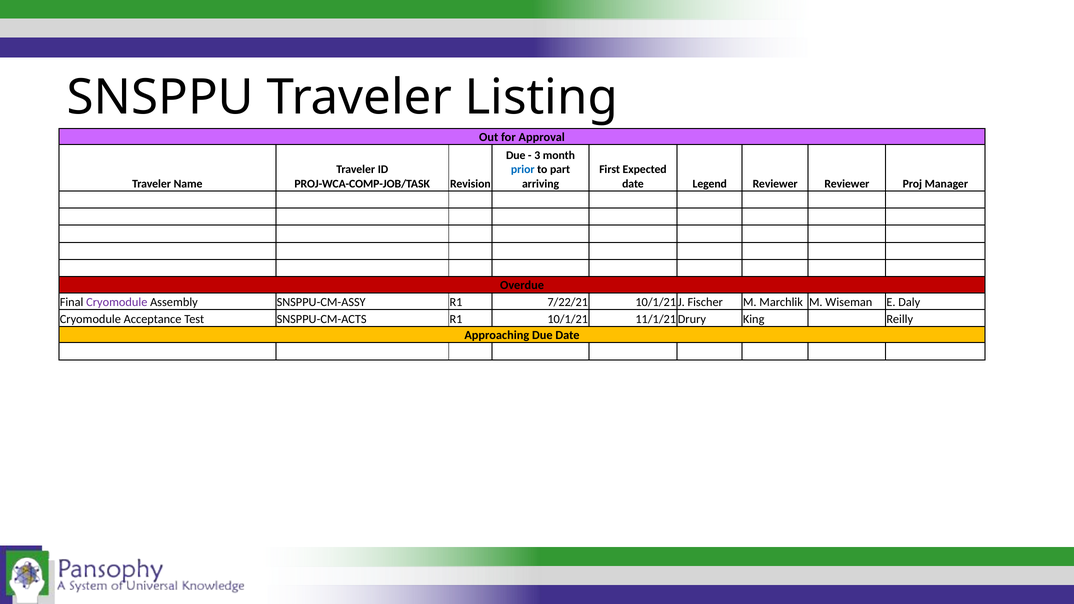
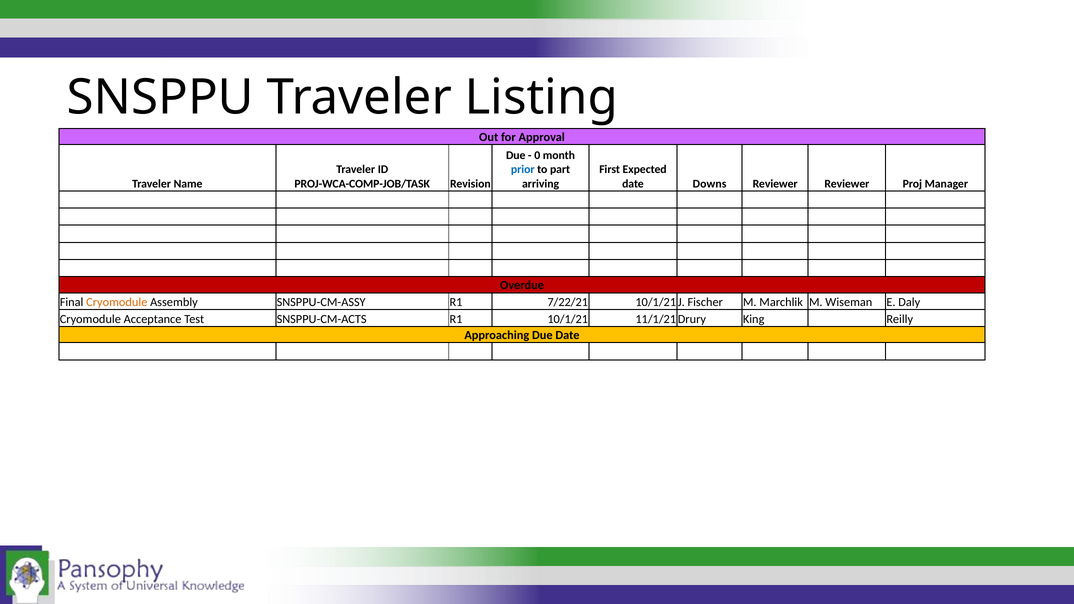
3: 3 -> 0 (537, 155)
Legend: Legend -> Downs (710, 184)
Cryomodule colour: purple -> orange (117, 302)
